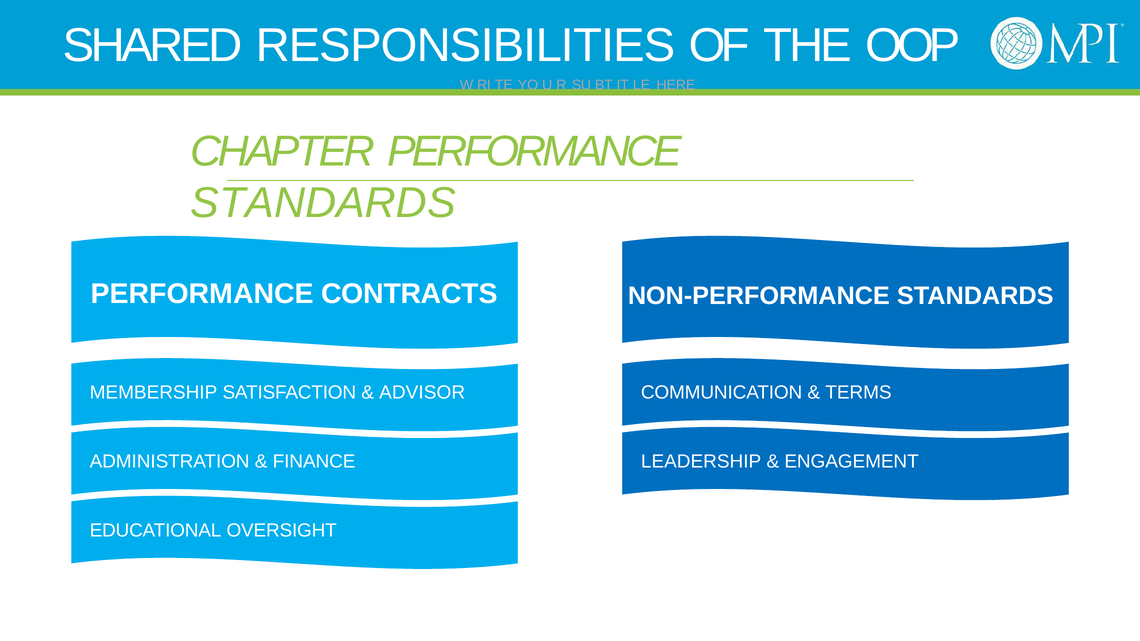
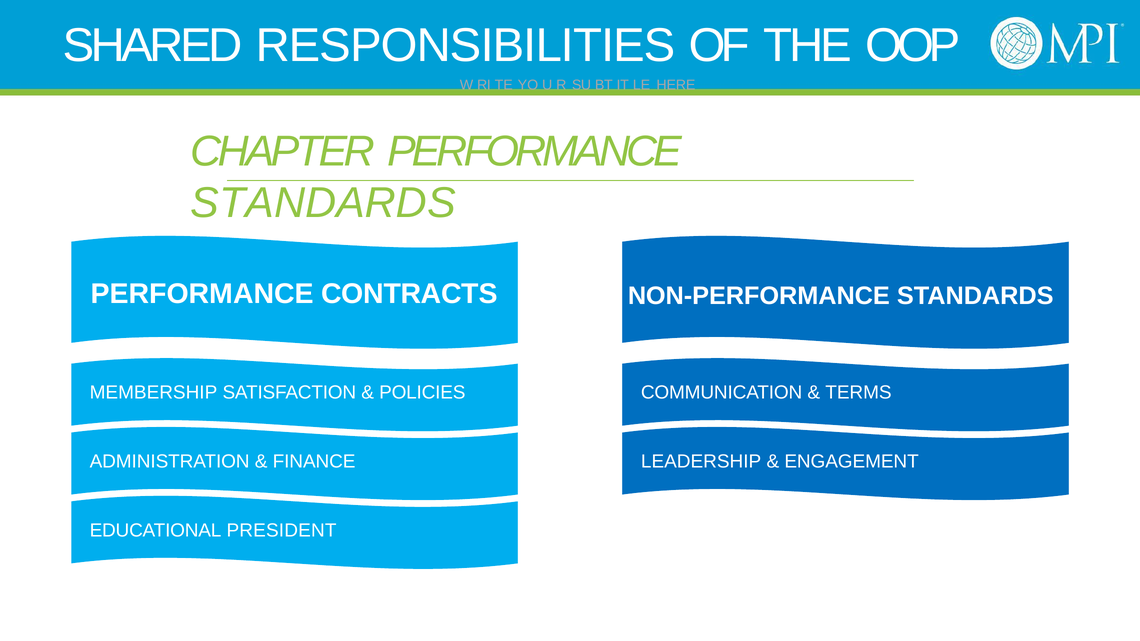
ADVISOR: ADVISOR -> POLICIES (422, 393)
OVERSIGHT: OVERSIGHT -> PRESIDENT (282, 530)
